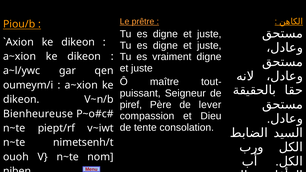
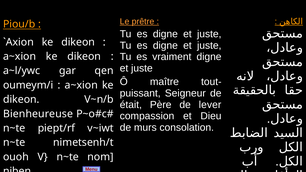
piref: piref -> était (131, 105)
tente: tente -> murs (145, 128)
